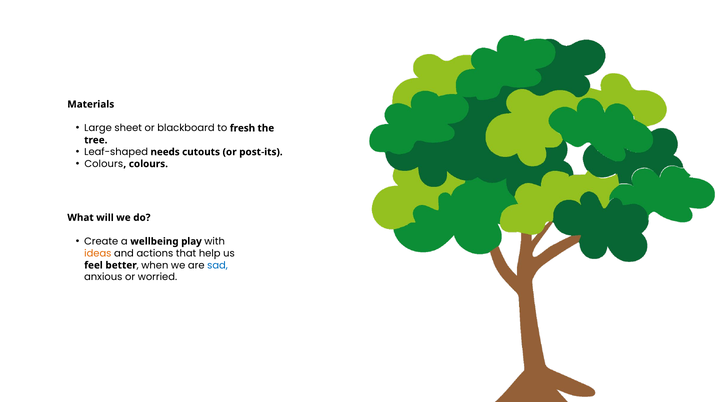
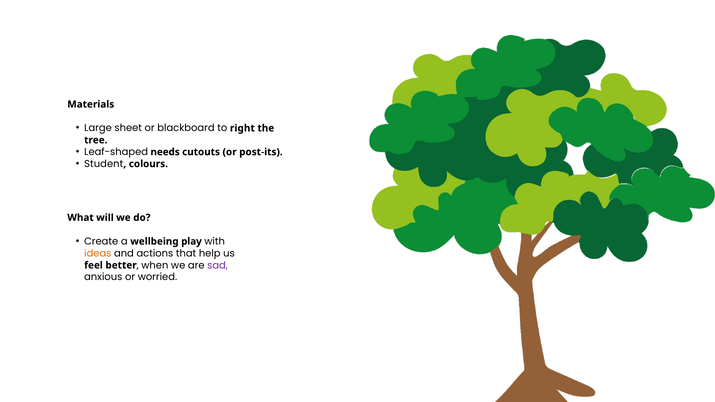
fresh: fresh -> right (242, 128)
Colours: Colours -> Student (104, 164)
sad colour: blue -> purple (218, 265)
